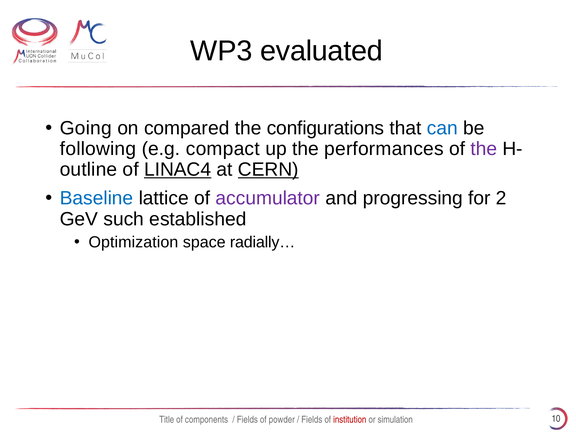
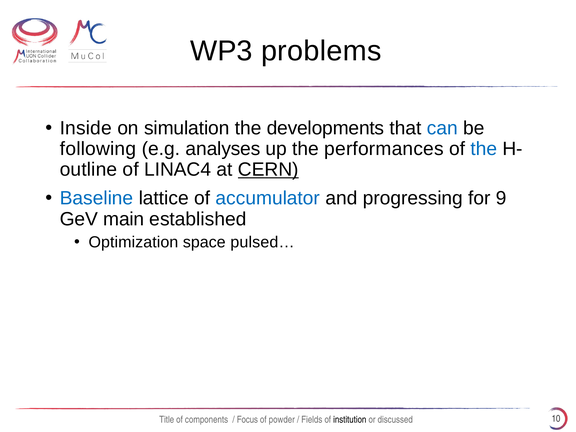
evaluated: evaluated -> problems (321, 51)
Going: Going -> Inside (86, 128)
compared: compared -> simulation (187, 128)
configurations: configurations -> developments (325, 128)
compact: compact -> analyses (223, 149)
the colour: purple -> blue (484, 149)
LINAC4 underline: present -> none (178, 170)
accumulator colour: purple -> blue (268, 198)
2: 2 -> 9 (501, 198)
such: such -> main (124, 219)
radially…: radially… -> pulsed… (262, 242)
Fields: Fields -> Focus (247, 420)
institution colour: red -> black (350, 420)
simulation: simulation -> discussed (395, 420)
